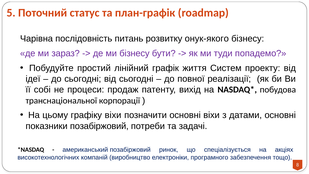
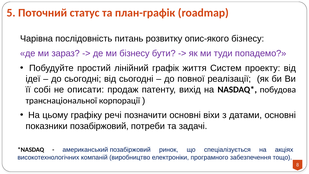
онук-якого: онук-якого -> опис-якого (207, 39)
процеси: процеси -> описати (86, 90)
графіку віхи: віхи -> речі (113, 115)
